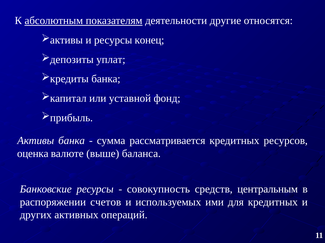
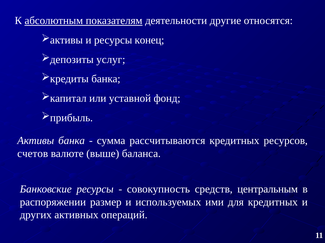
уплат: уплат -> услуг (111, 60)
рассматривается: рассматривается -> рассчитываются (167, 141)
оценка: оценка -> счетов (33, 154)
счетов: счетов -> размер (106, 203)
